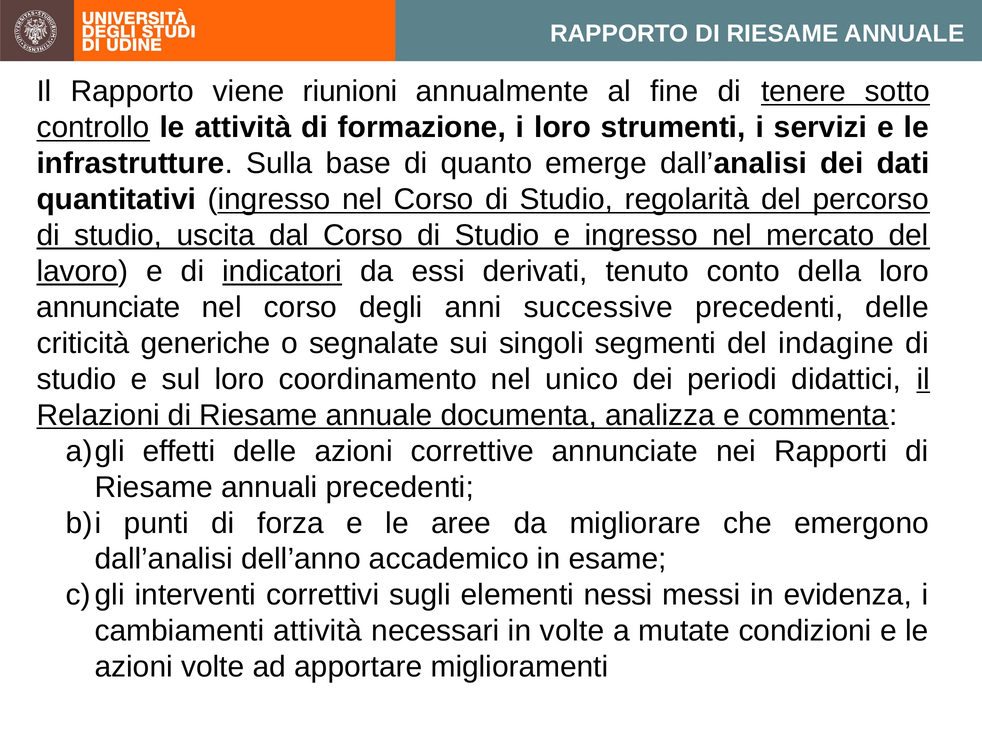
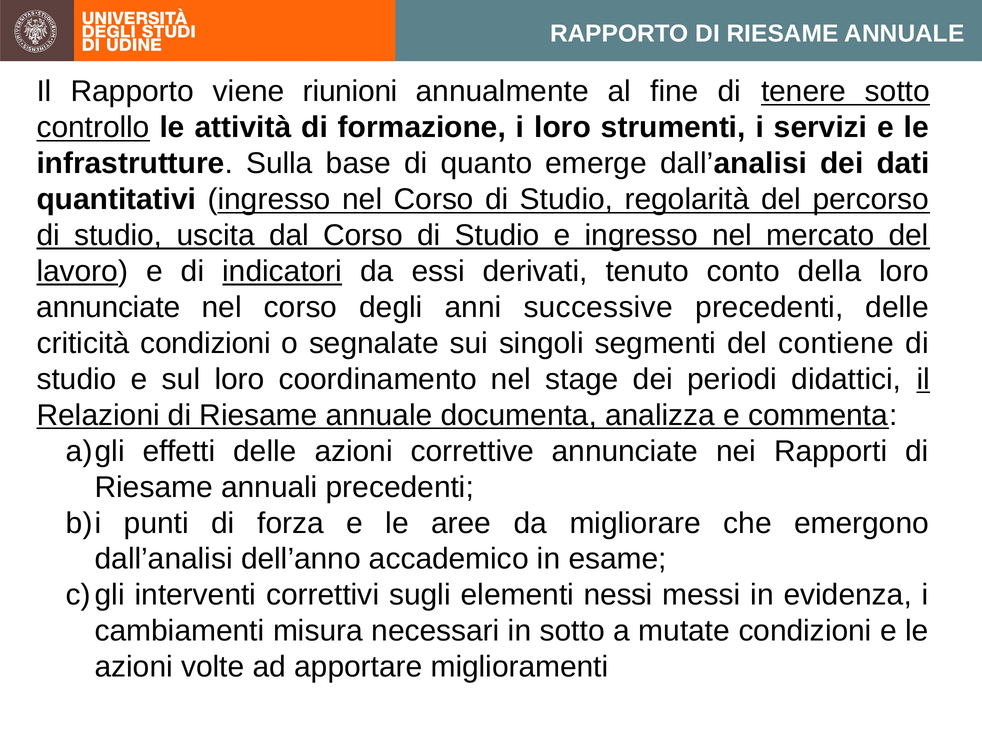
criticità generiche: generiche -> condizioni (206, 344)
indagine: indagine -> contiene (836, 344)
unico: unico -> stage (582, 379)
cambiamenti attività: attività -> misura (318, 631)
in volte: volte -> sotto (572, 631)
